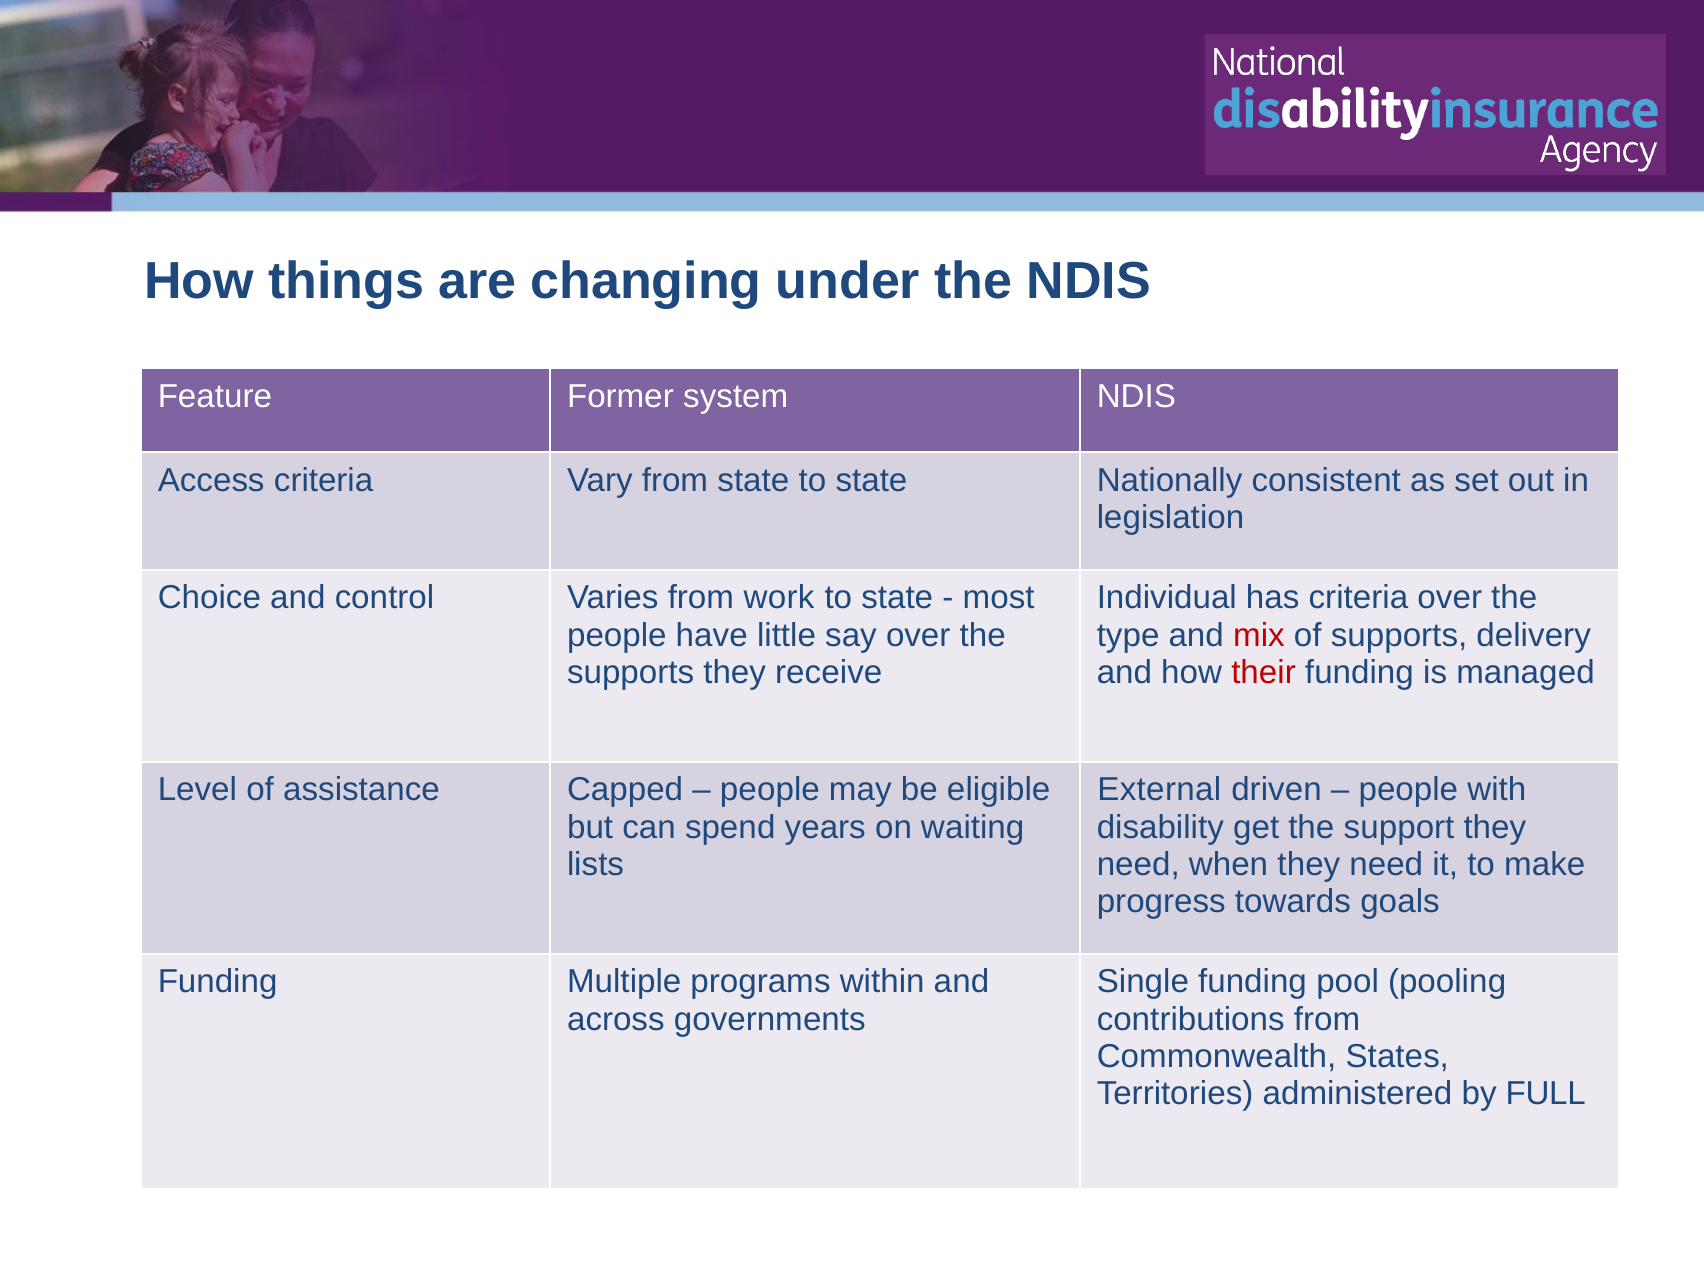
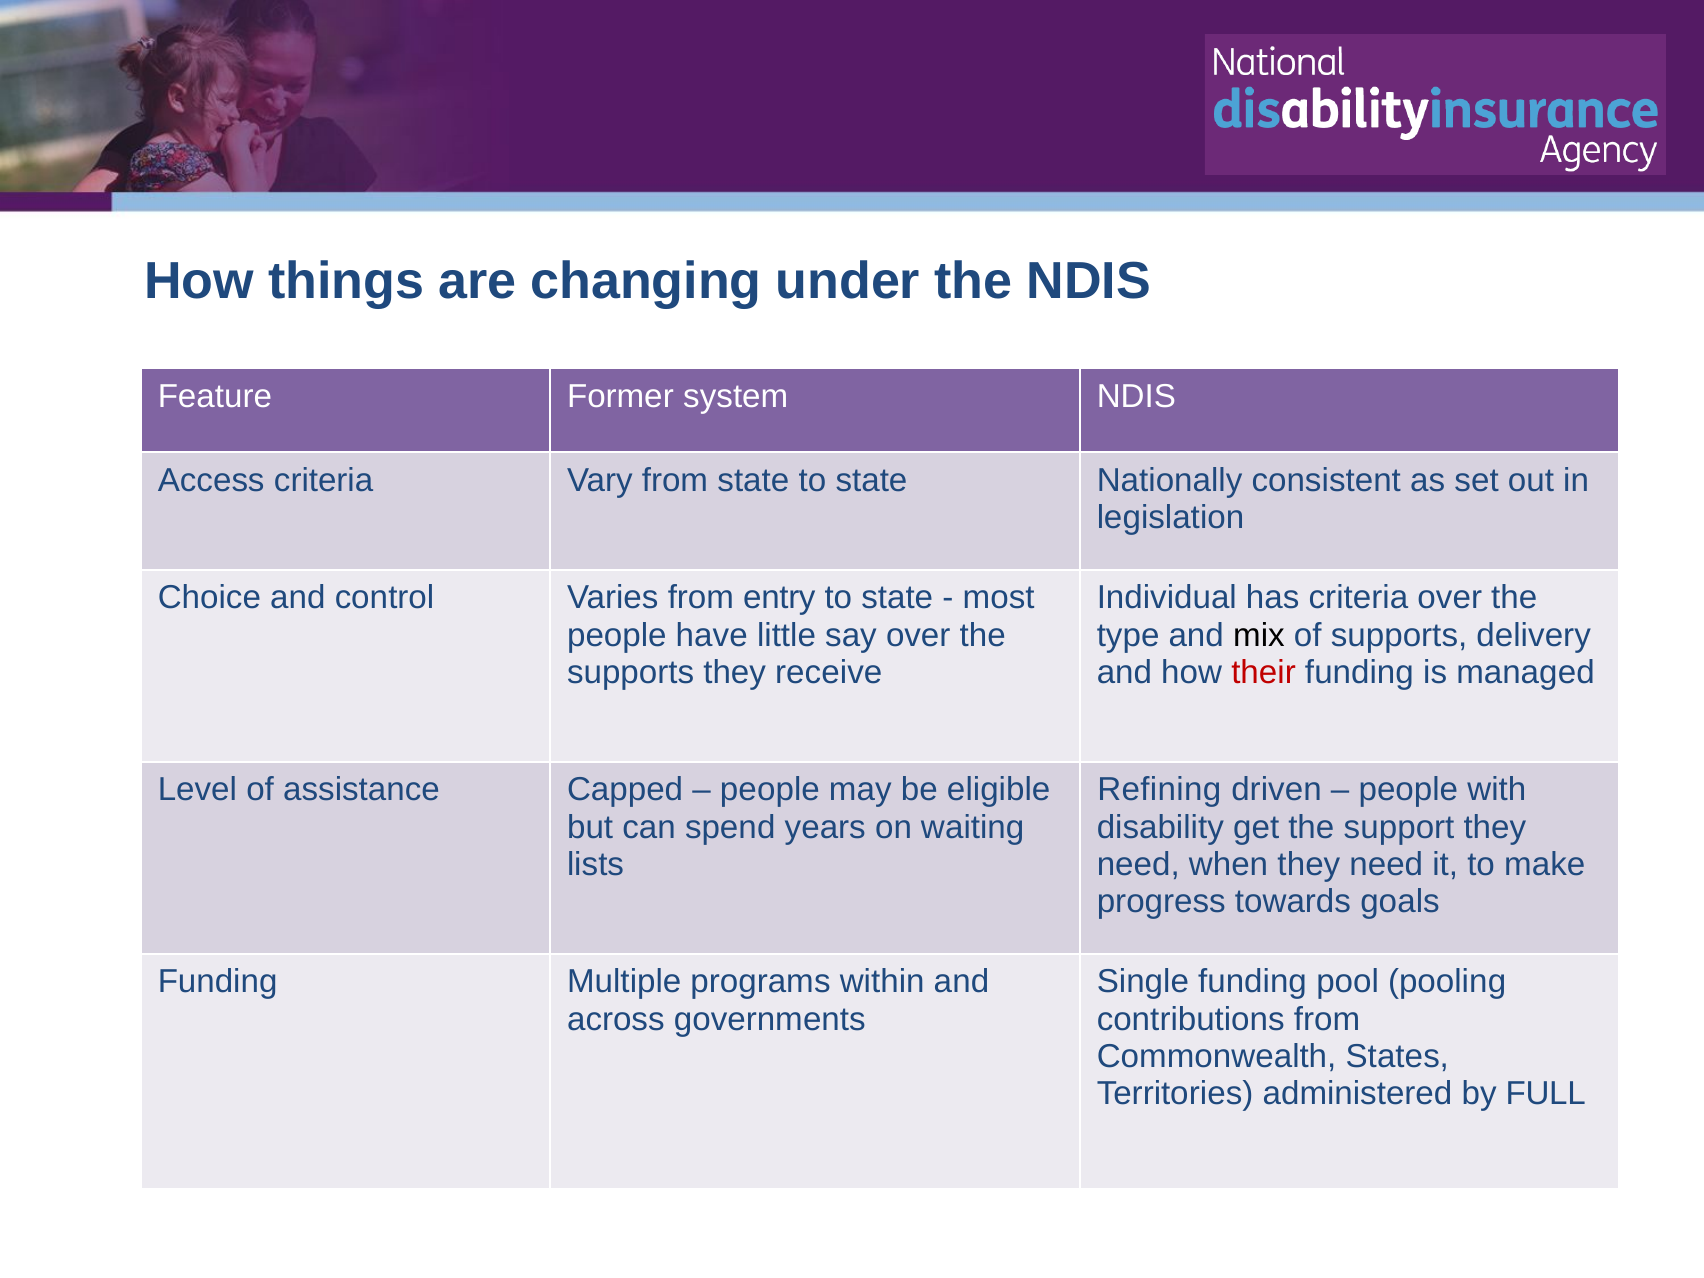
work: work -> entry (779, 598)
mix colour: red -> black (1259, 635)
External: External -> Refining (1159, 790)
